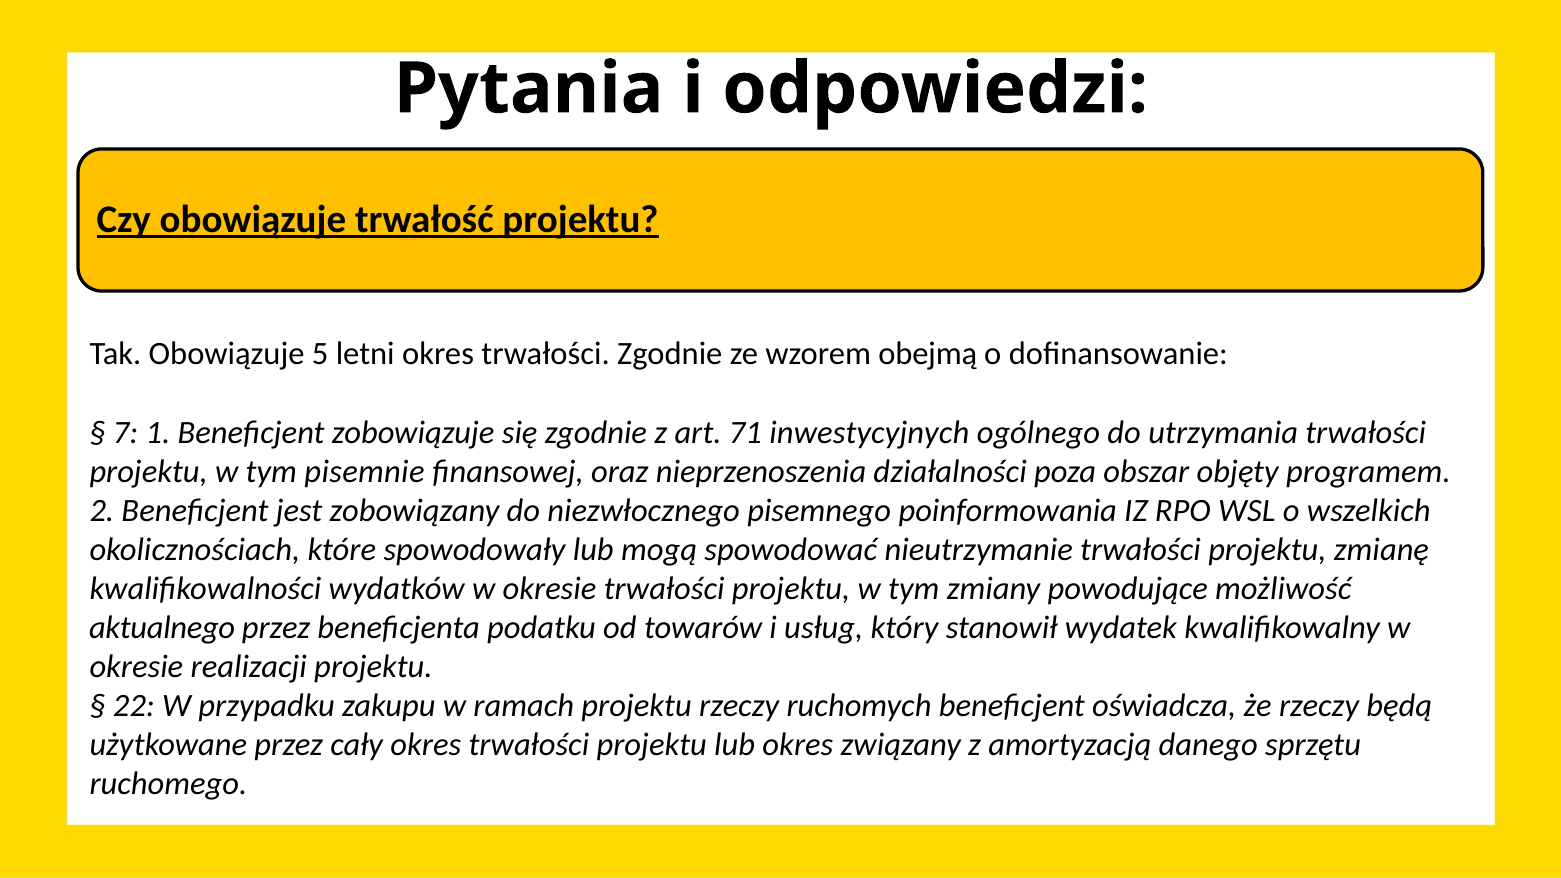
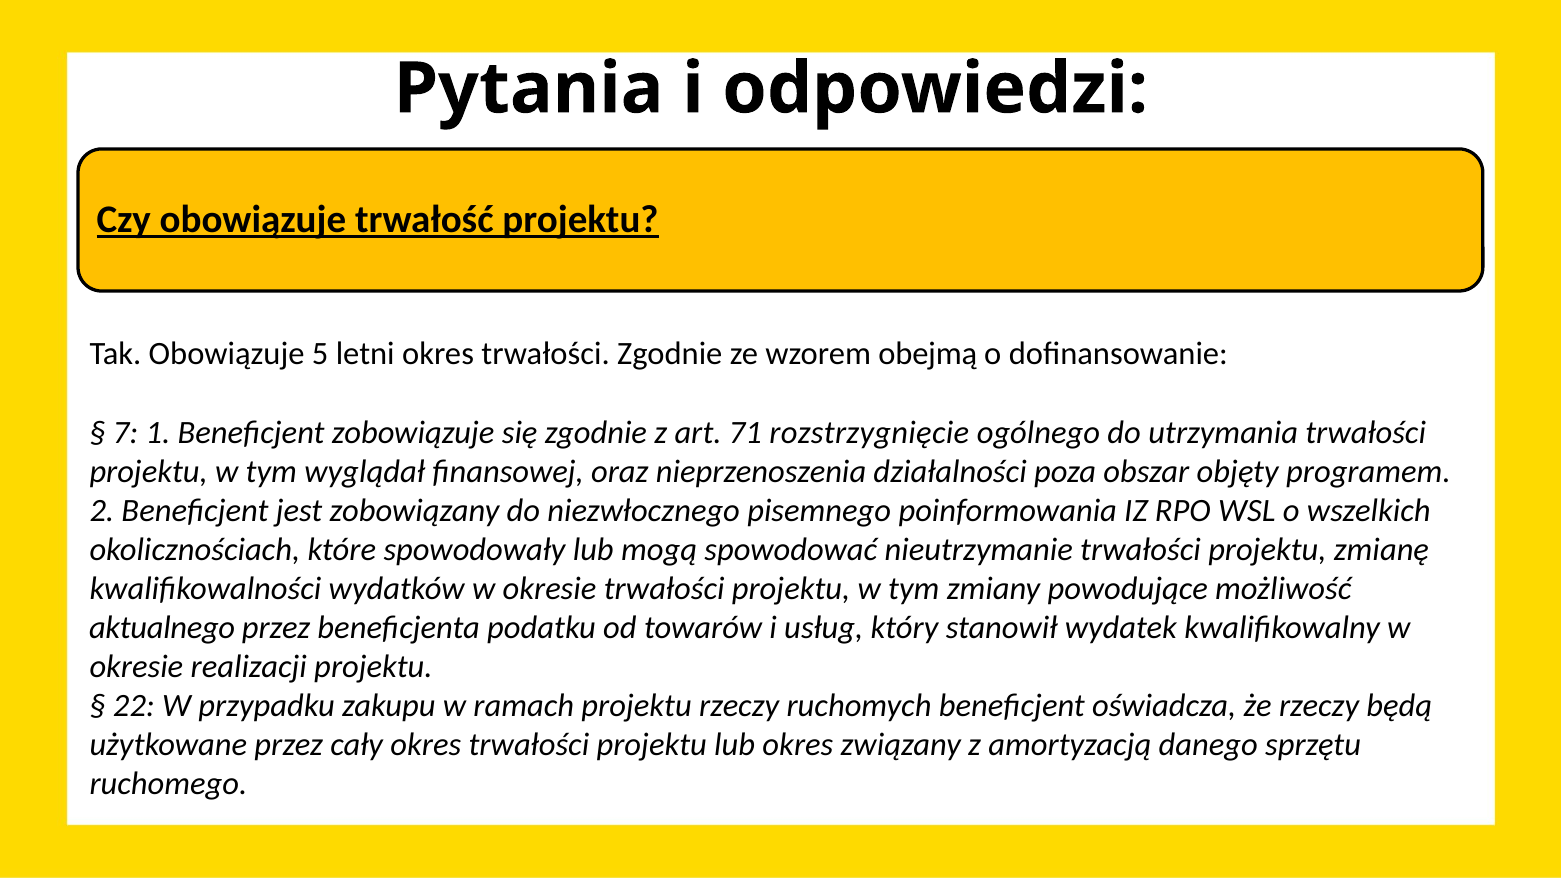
inwestycyjnych: inwestycyjnych -> rozstrzygnięcie (869, 432)
pisemnie: pisemnie -> wyglądał (365, 471)
